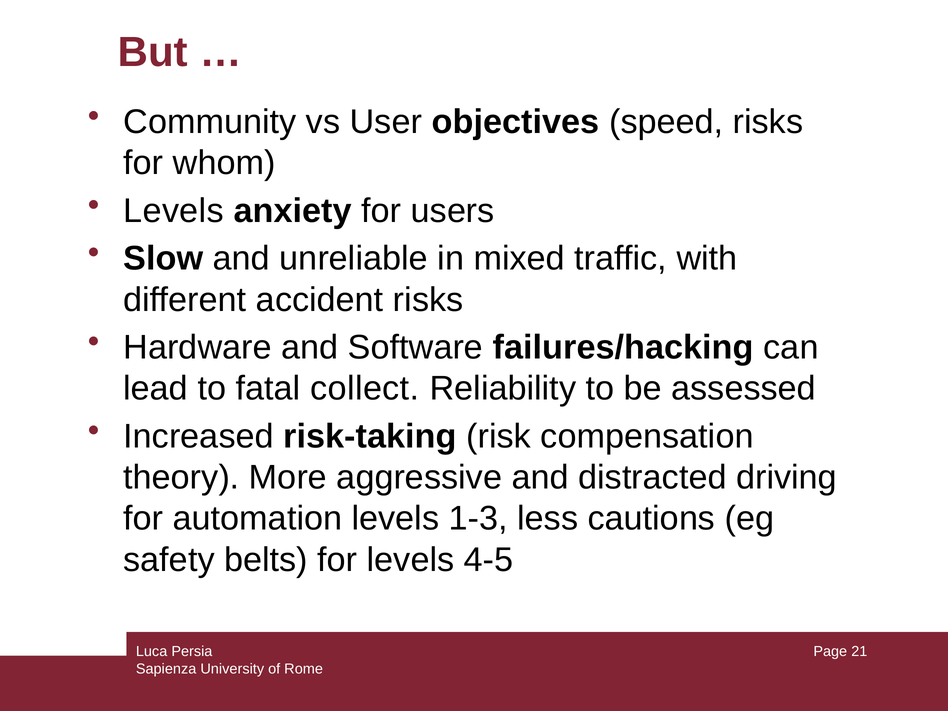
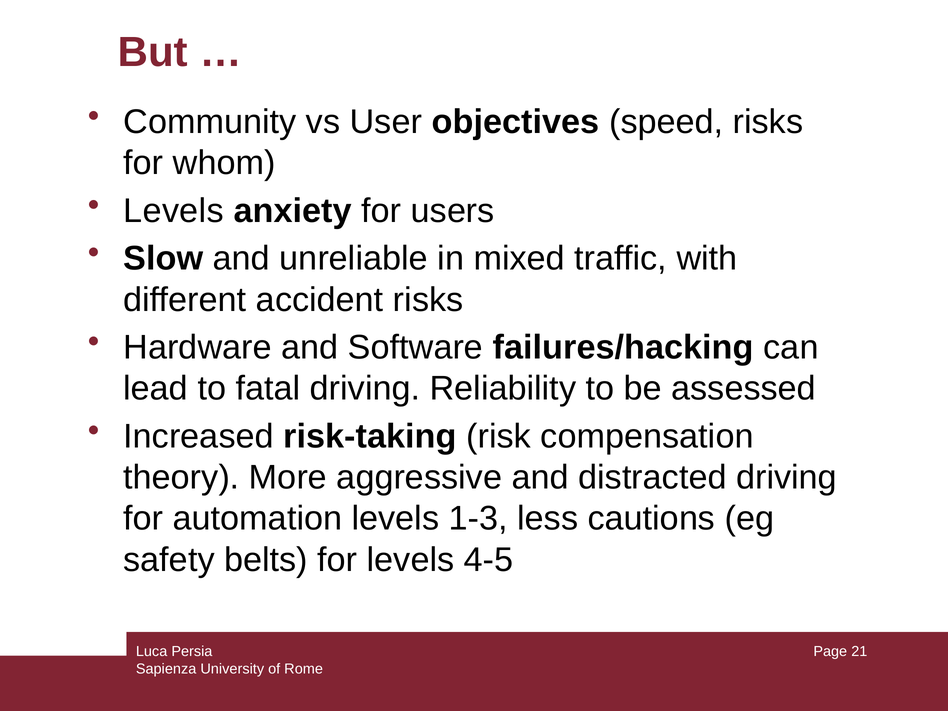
fatal collect: collect -> driving (365, 389)
